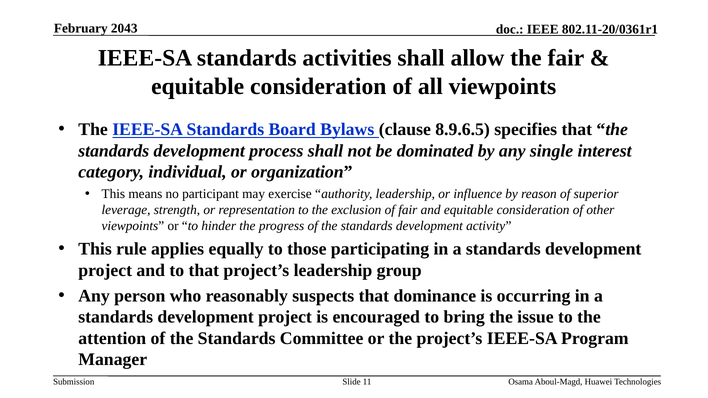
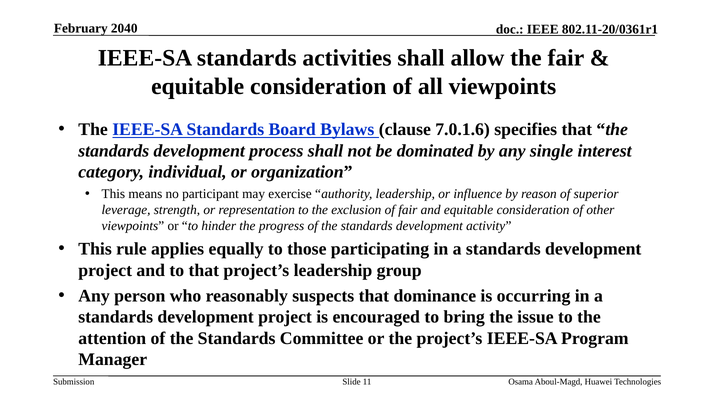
2043: 2043 -> 2040 (124, 28)
8.9.6.5: 8.9.6.5 -> 7.0.1.6 (463, 130)
